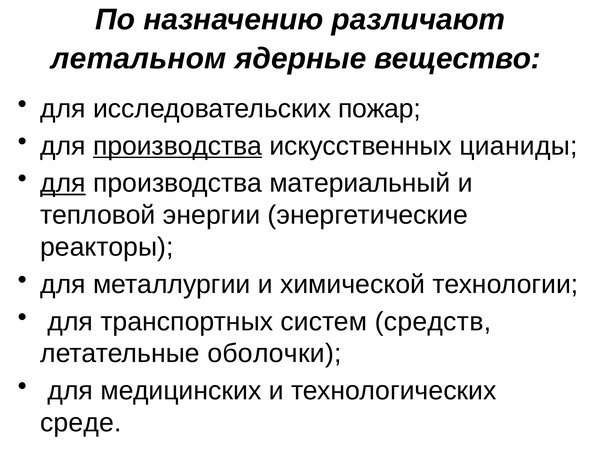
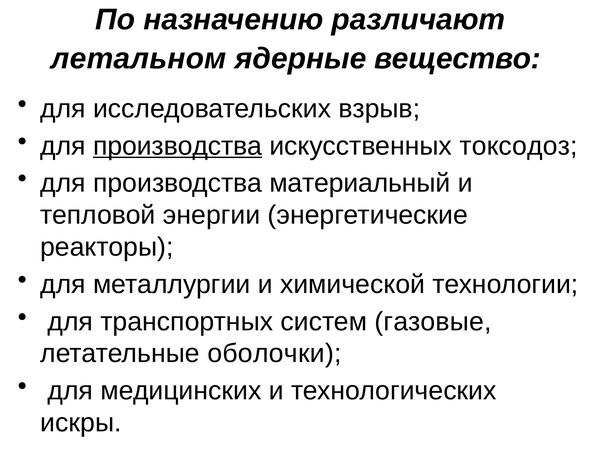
пожар: пожар -> взрыв (379, 109)
цианиды: цианиды -> токсодоз (519, 146)
для underline: present -> none (63, 183)
средств: средств -> газовые (433, 322)
среде: среде -> искры (81, 423)
